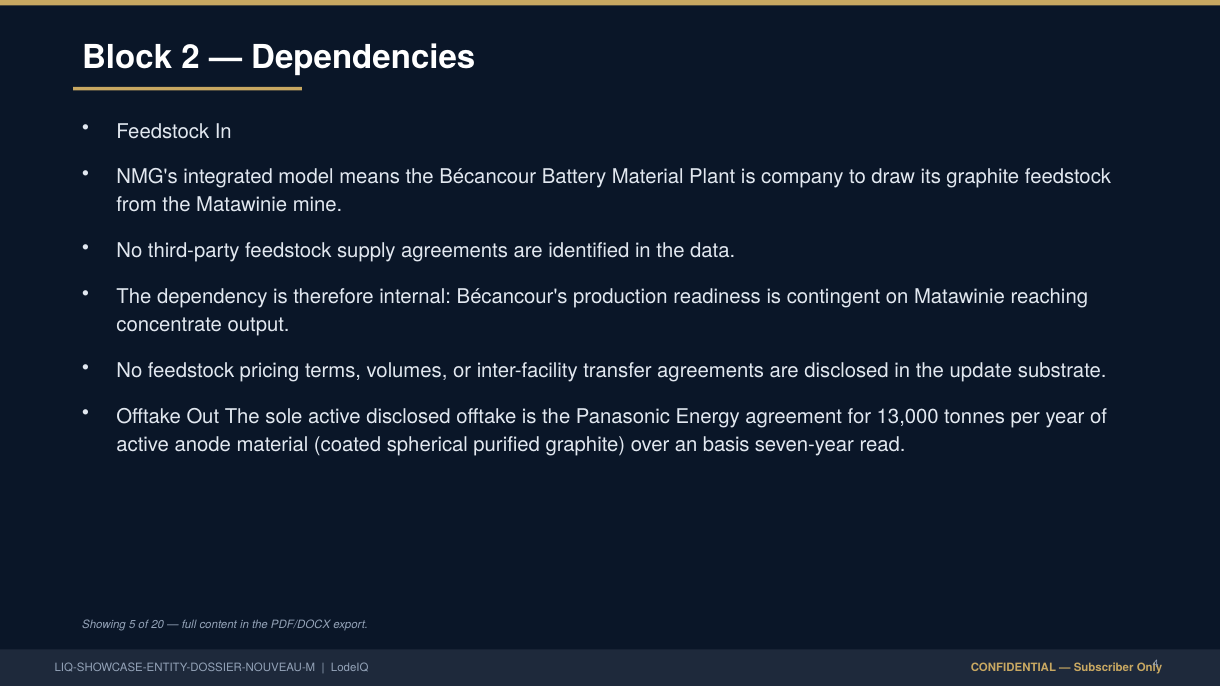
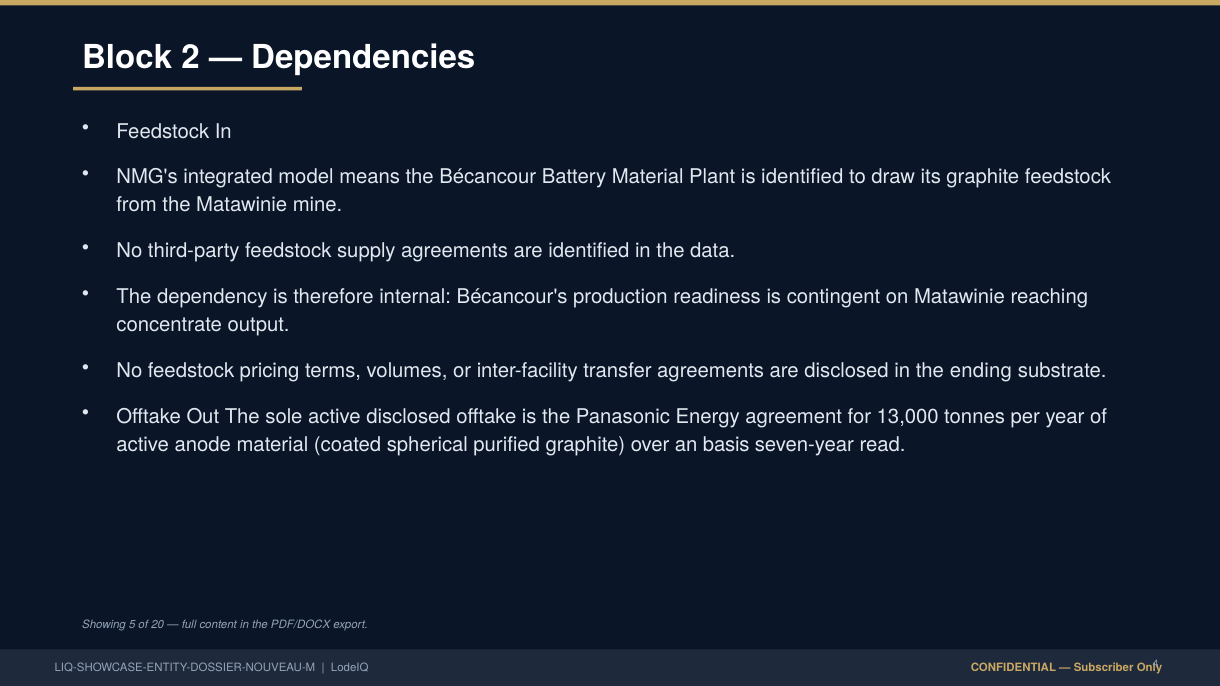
is company: company -> identified (802, 177)
update: update -> ending (981, 371)
